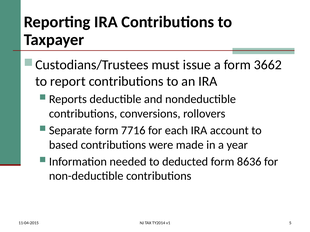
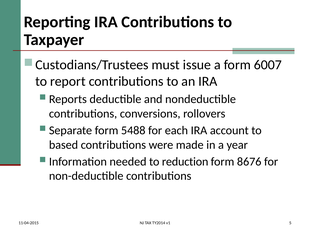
3662: 3662 -> 6007 (268, 65)
7716: 7716 -> 5488 (133, 131)
deducted: deducted -> reduction (185, 162)
8636: 8636 -> 8676 (249, 162)
